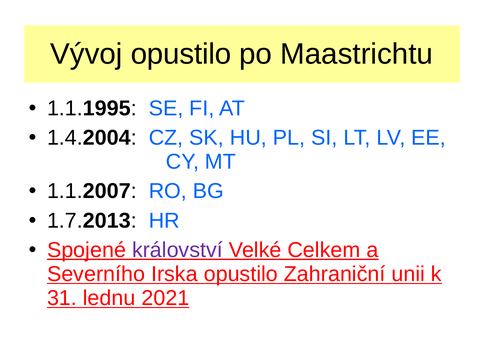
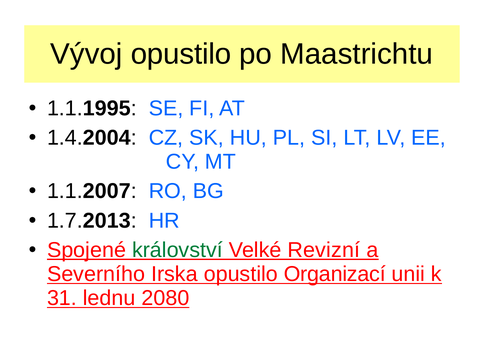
království colour: purple -> green (177, 250)
Celkem: Celkem -> Revizní (324, 250)
Zahraniční: Zahraniční -> Organizací (335, 274)
2021: 2021 -> 2080 (165, 298)
